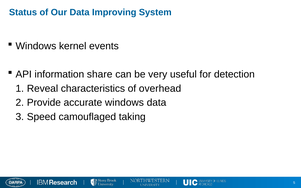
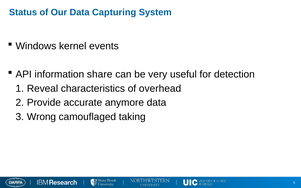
Improving: Improving -> Capturing (114, 12)
accurate windows: windows -> anymore (124, 103)
Speed: Speed -> Wrong (41, 117)
